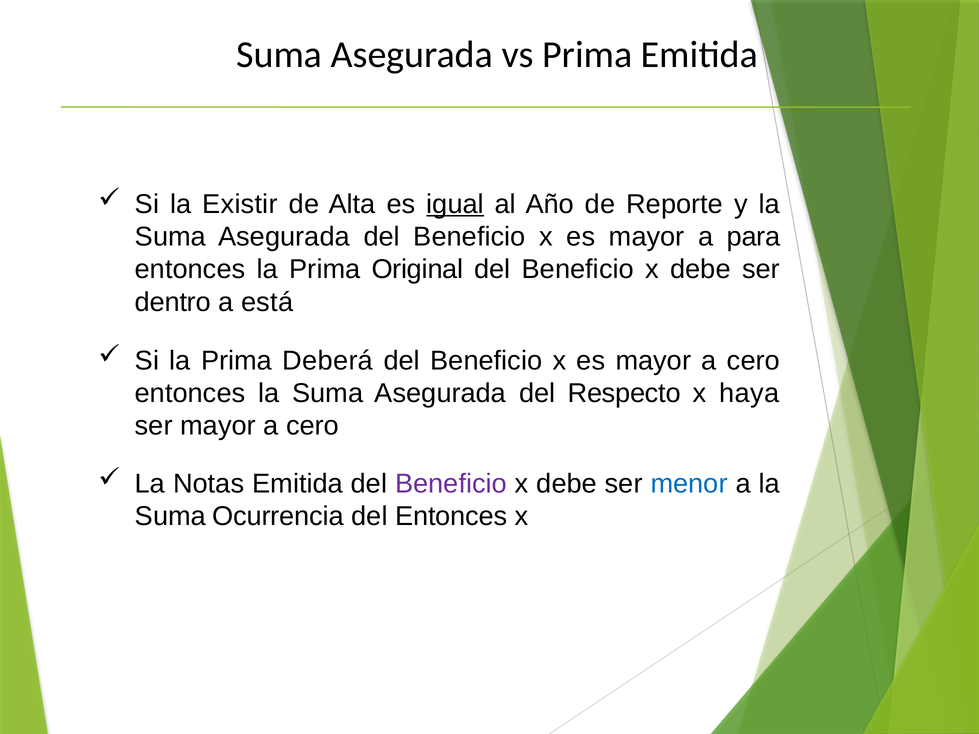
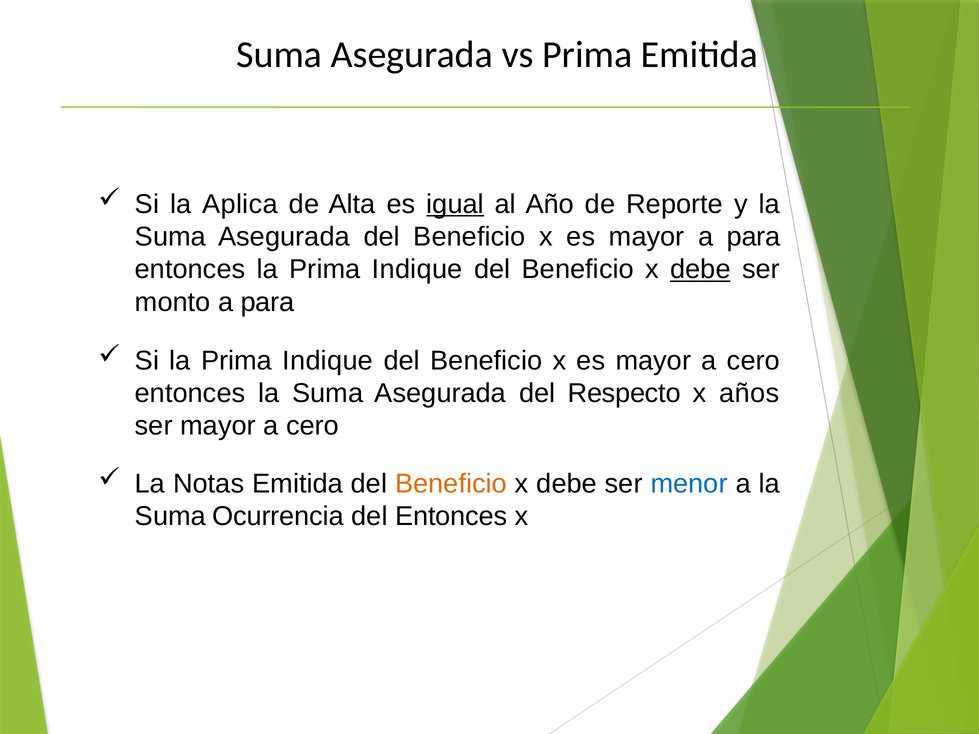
Existir: Existir -> Aplica (240, 204)
entonces la Prima Original: Original -> Indique (417, 270)
debe underline: none -> present (700, 270)
dentro: dentro -> monto (173, 302)
está: está -> para (267, 302)
Si la Prima Deberá: Deberá -> Indique (328, 361)
haya: haya -> años (749, 393)
Beneficio colour: purple -> orange (451, 484)
